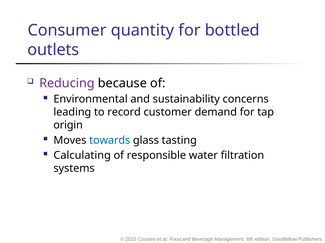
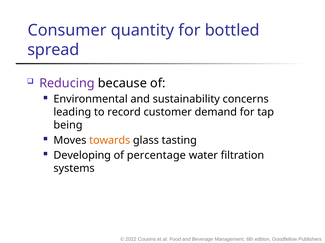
outlets: outlets -> spread (53, 50)
origin: origin -> being (68, 125)
towards colour: blue -> orange (110, 141)
Calculating: Calculating -> Developing (82, 156)
responsible: responsible -> percentage (156, 156)
